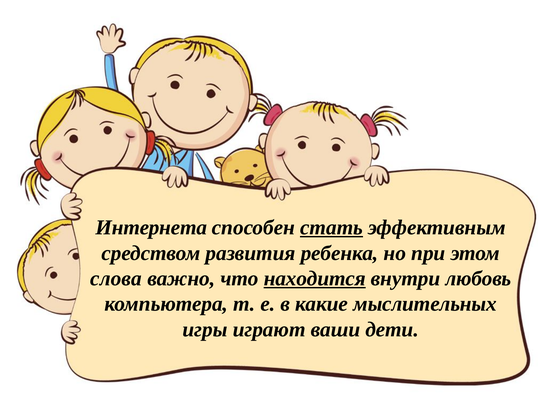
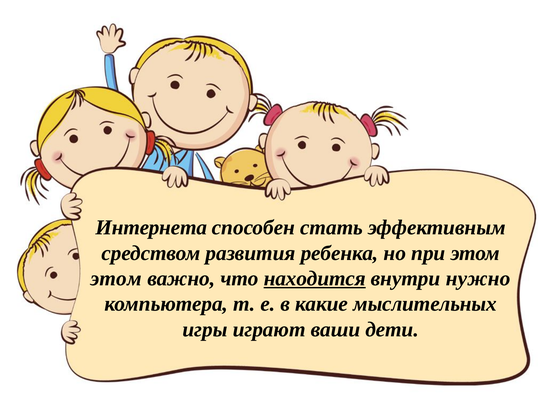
стать underline: present -> none (332, 228)
слова: слова -> этом (116, 279)
любовь: любовь -> нужно (478, 279)
